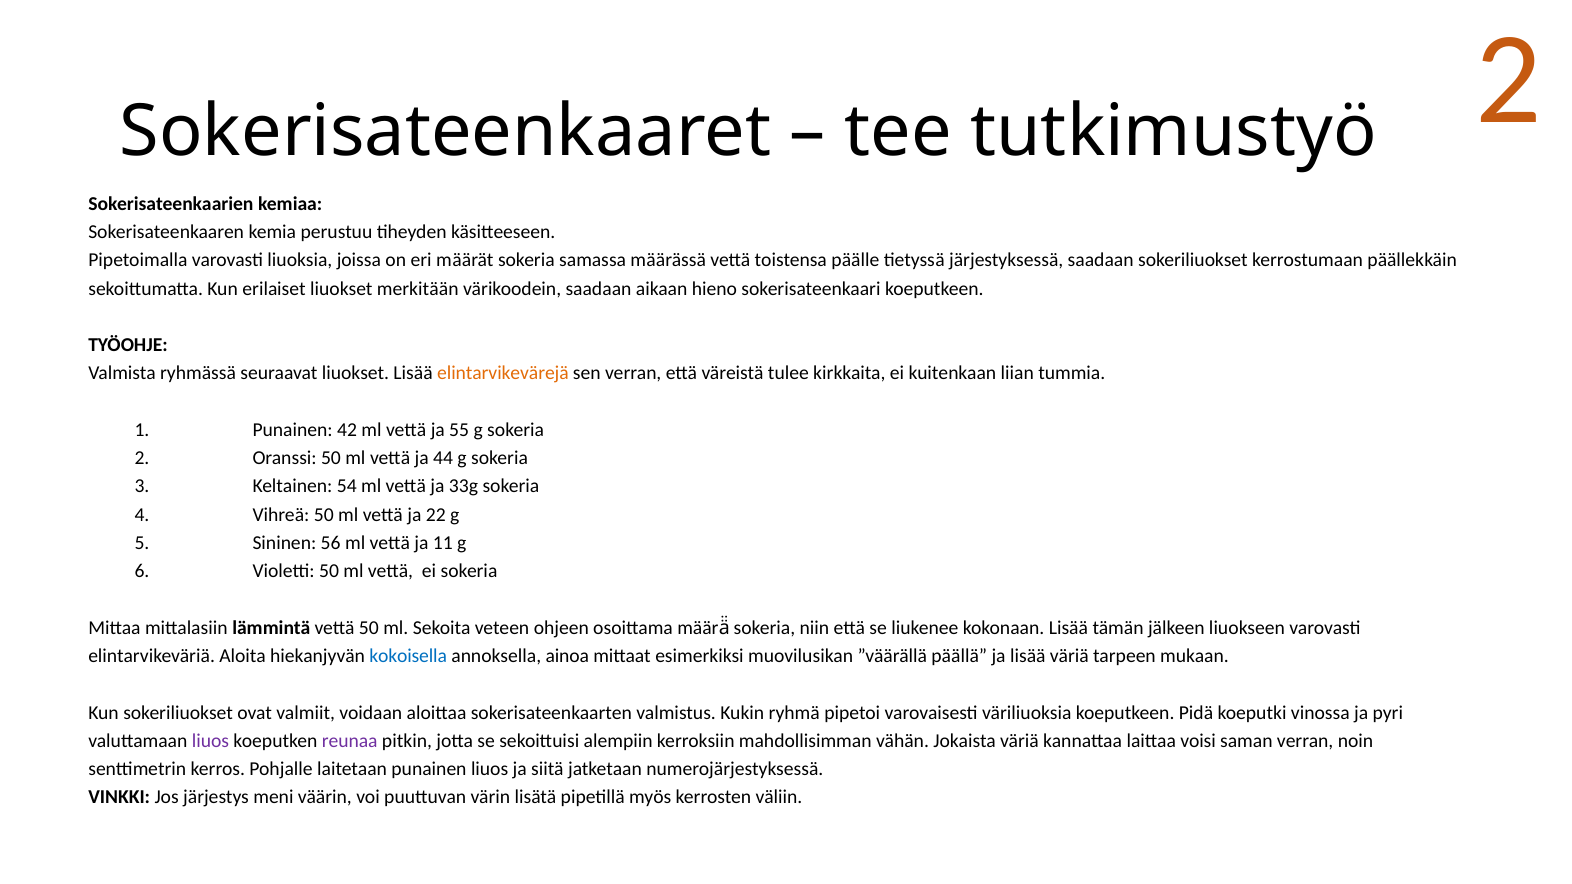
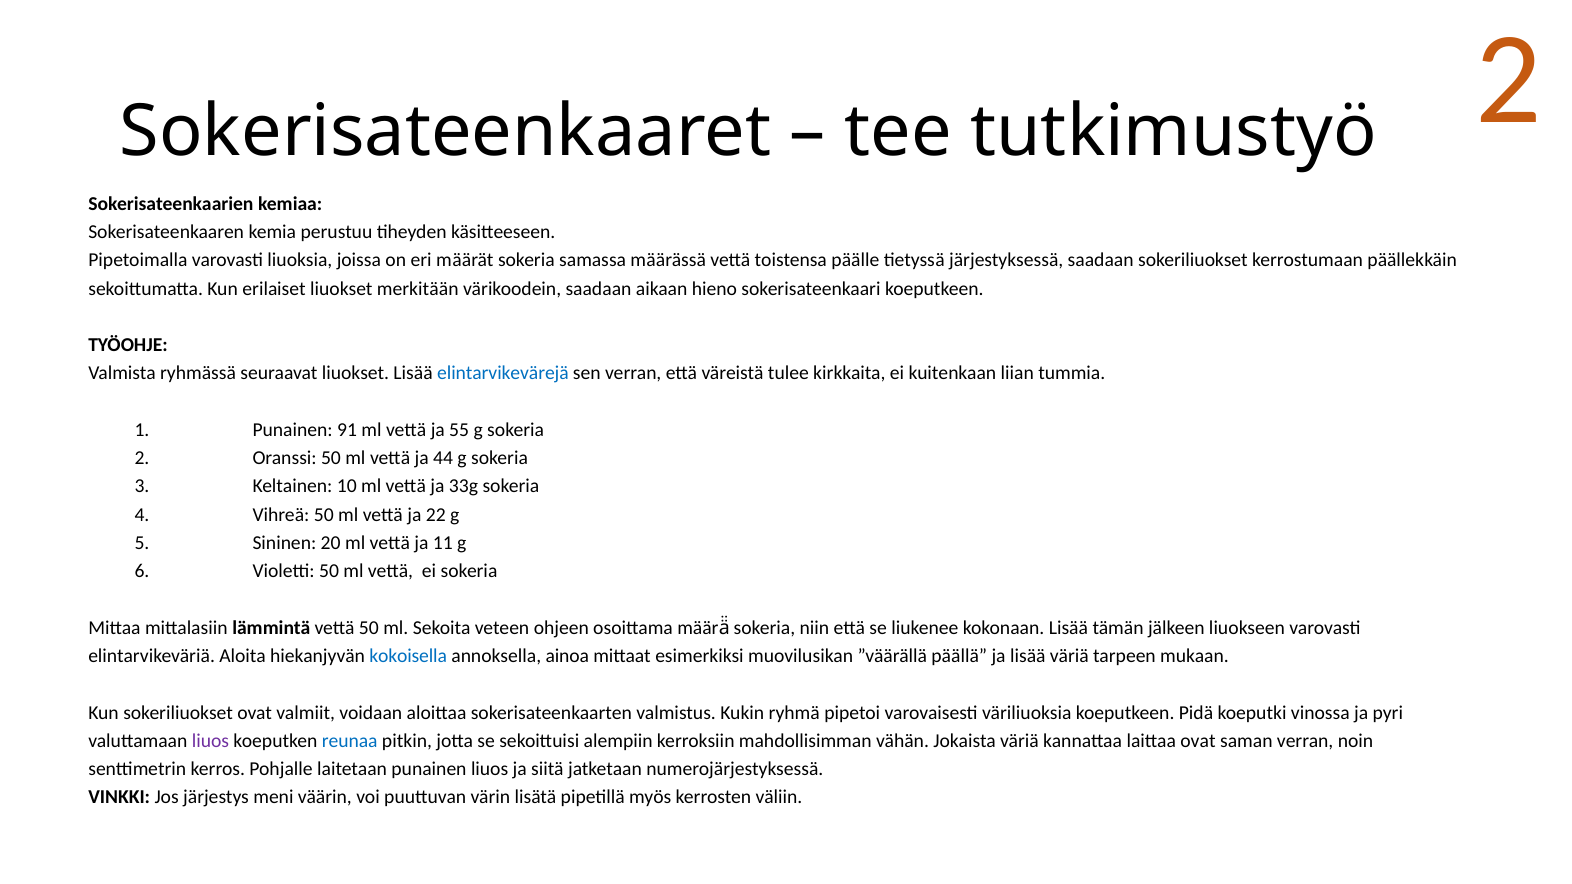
elintarvikevärejä colour: orange -> blue (503, 374)
42: 42 -> 91 (347, 430)
54: 54 -> 10 (347, 487)
56: 56 -> 20 (331, 543)
reunaa colour: purple -> blue (350, 741)
laittaa voisi: voisi -> ovat (1198, 741)
